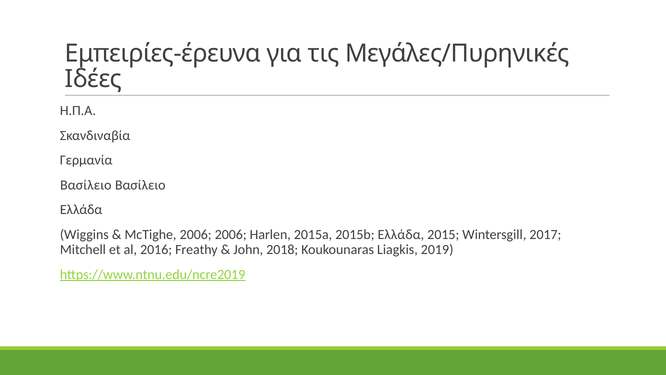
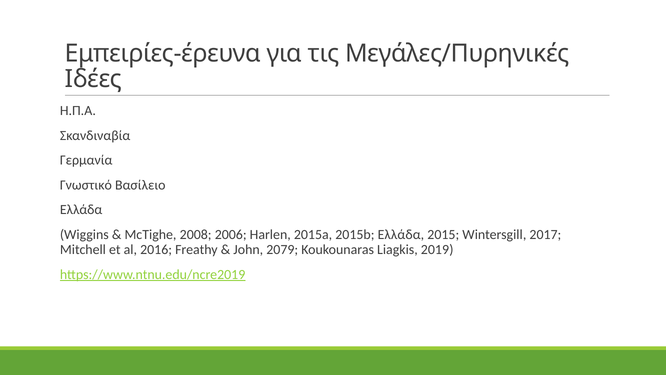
Βασίλειο: Βασίλειο -> Γνωστικό (86, 185)
McTighe 2006: 2006 -> 2008 (196, 234)
2018: 2018 -> 2079 (282, 249)
